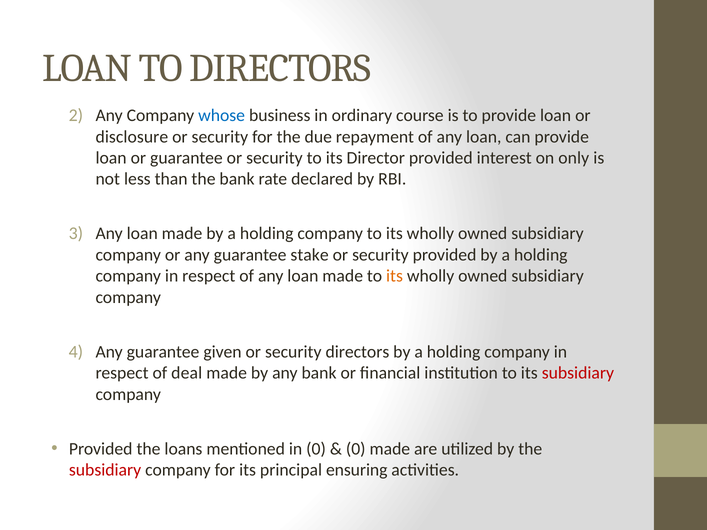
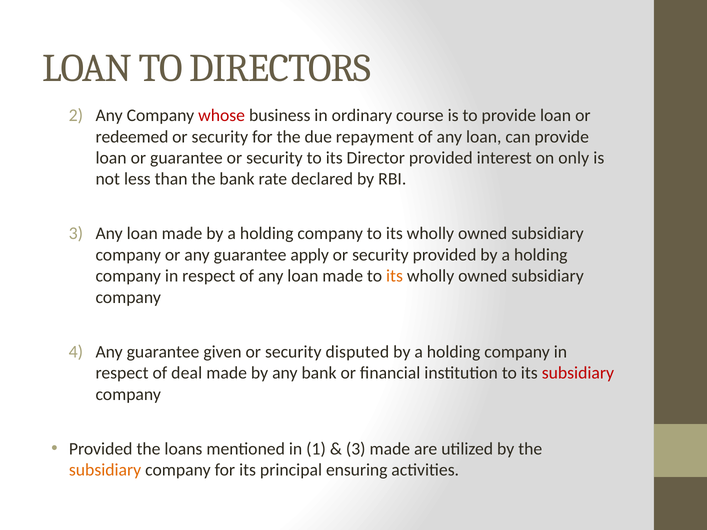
whose colour: blue -> red (222, 116)
disclosure: disclosure -> redeemed (132, 137)
stake: stake -> apply (310, 255)
security directors: directors -> disputed (357, 352)
in 0: 0 -> 1 (316, 449)
0: 0 -> 3 (356, 449)
subsidiary colour: red -> orange (105, 470)
